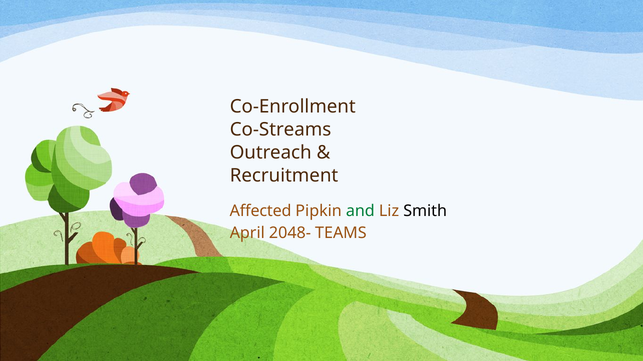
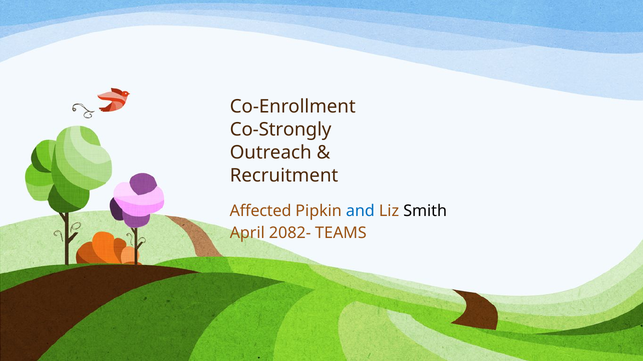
Co-Streams: Co-Streams -> Co-Strongly (281, 130)
and colour: green -> blue (360, 211)
2048-: 2048- -> 2082- (290, 233)
